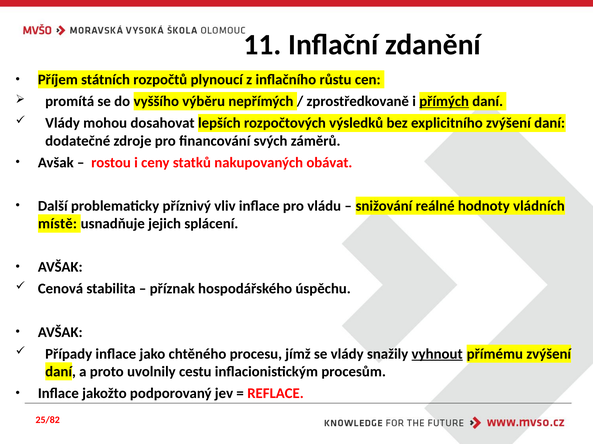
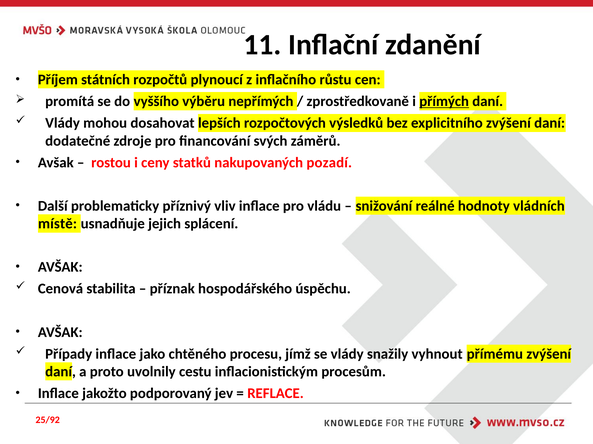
obávat: obávat -> pozadí (329, 163)
vyhnout underline: present -> none (437, 354)
25/82: 25/82 -> 25/92 (48, 421)
